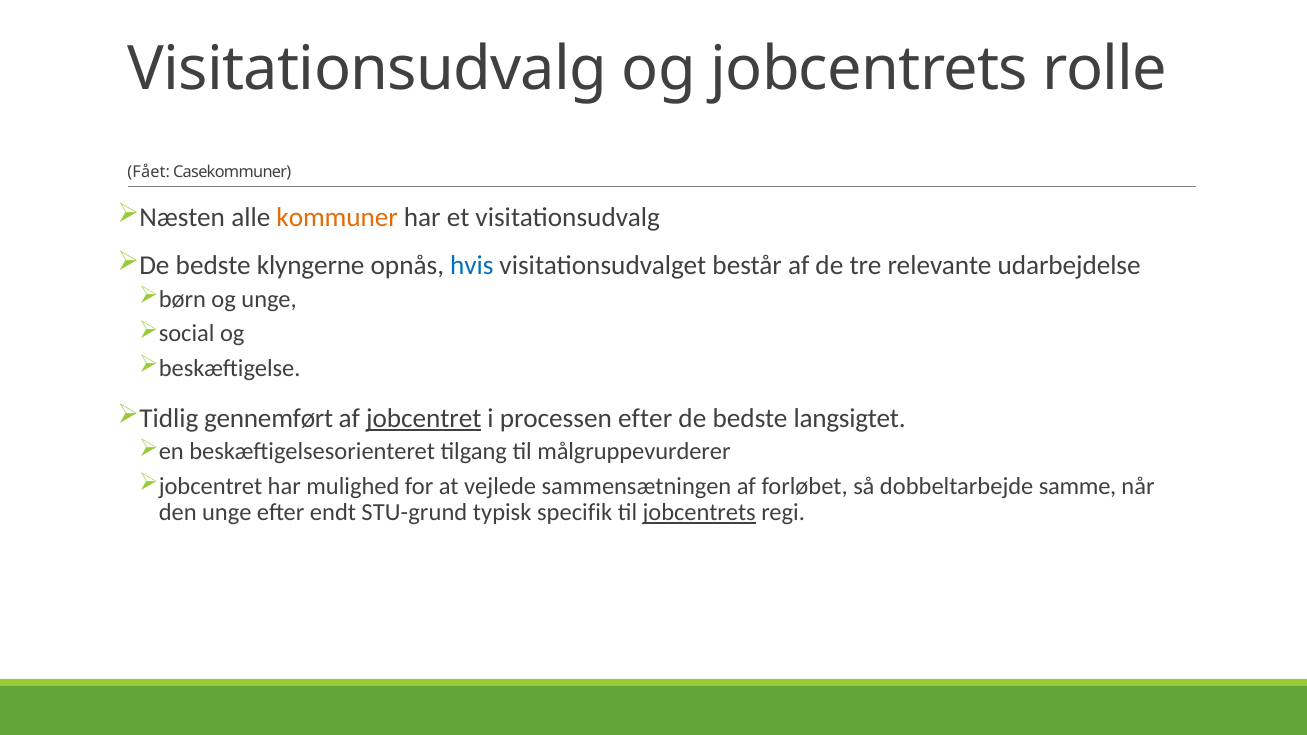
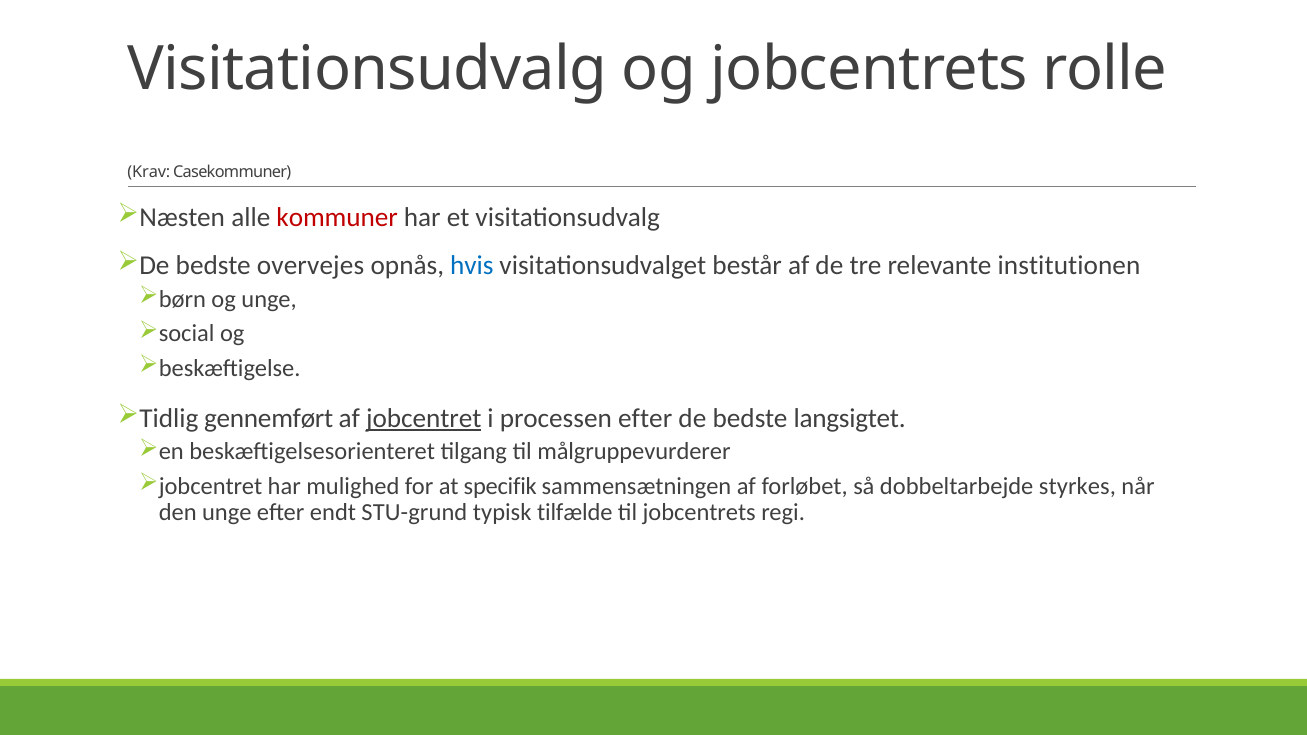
Fået: Fået -> Krav (149, 173)
kommuner colour: orange -> red (337, 217)
klyngerne: klyngerne -> overvejes (311, 266)
udarbejdelse: udarbejdelse -> institutionen (1069, 266)
vejlede: vejlede -> specifik (500, 486)
samme: samme -> styrkes (1077, 486)
specifik: specifik -> tilfælde (575, 513)
jobcentrets underline: present -> none (699, 513)
